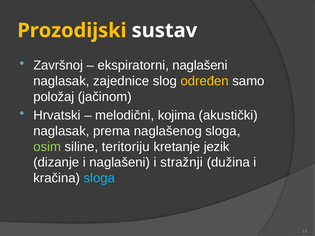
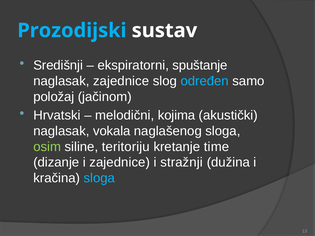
Prozodijski colour: yellow -> light blue (72, 31)
Završnoj: Završnoj -> Središnji (58, 65)
ekspiratorni naglašeni: naglašeni -> spuštanje (200, 65)
određen colour: yellow -> light blue (205, 81)
prema: prema -> vokala (112, 131)
jezik: jezik -> time (217, 147)
i naglašeni: naglašeni -> zajednice (120, 163)
